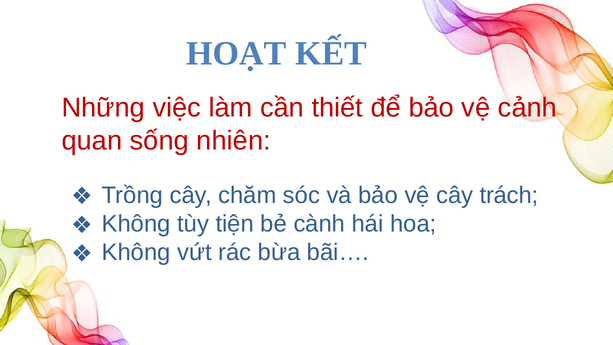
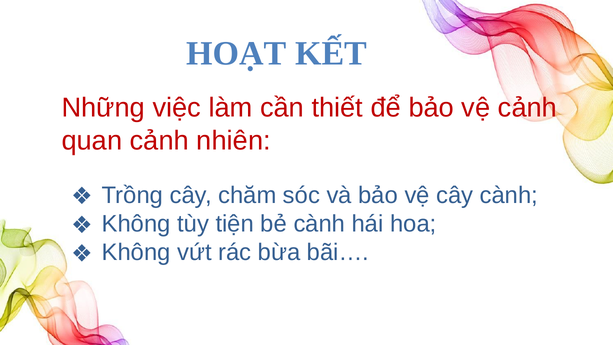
quan sống: sống -> cảnh (159, 141)
cây trách: trách -> cành (509, 195)
